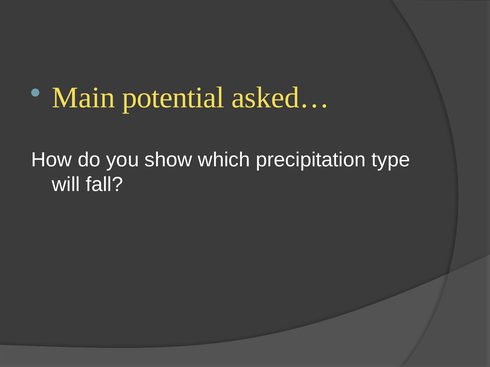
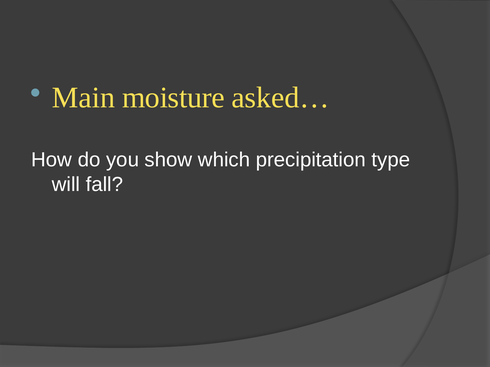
potential: potential -> moisture (173, 98)
